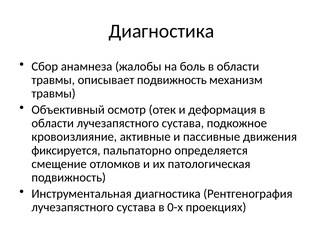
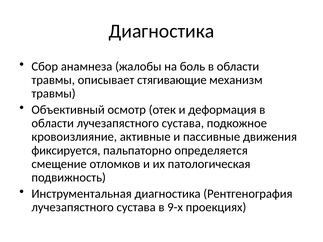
описывает подвижность: подвижность -> стягивающие (172, 80)
0-х: 0-х -> 9-х (175, 207)
